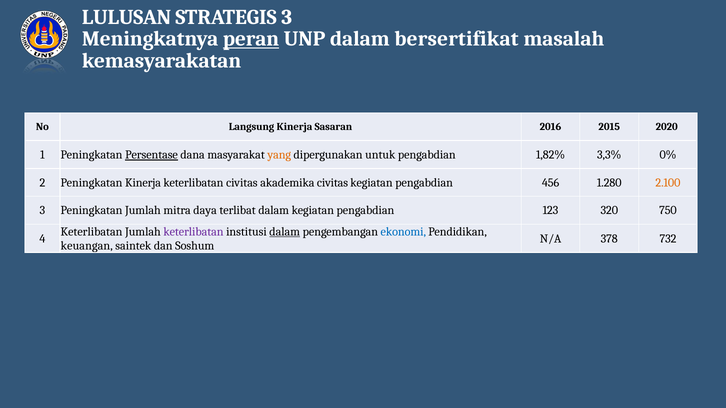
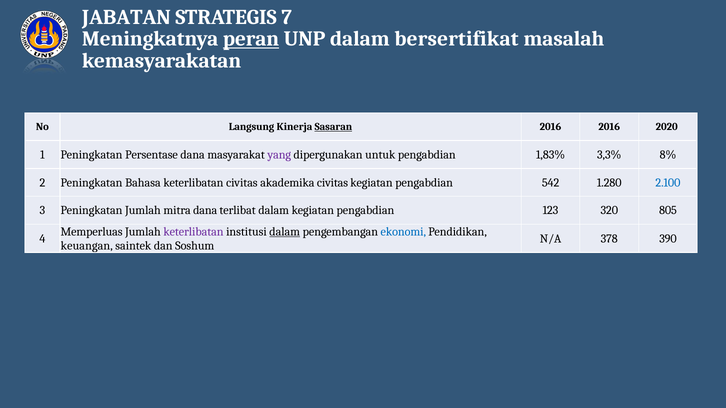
LULUSAN: LULUSAN -> JABATAN (126, 17)
STRATEGIS 3: 3 -> 7 (287, 17)
Sasaran underline: none -> present (333, 127)
2016 2015: 2015 -> 2016 (609, 127)
Persentase underline: present -> none (151, 155)
yang colour: orange -> purple (279, 155)
1,82%: 1,82% -> 1,83% (551, 155)
0%: 0% -> 8% (668, 155)
Peningkatan Kinerja: Kinerja -> Bahasa (143, 183)
456: 456 -> 542 (551, 183)
2.100 colour: orange -> blue (668, 183)
mitra daya: daya -> dana (205, 211)
750: 750 -> 805 (668, 211)
Keterlibatan: Keterlibatan -> Memperluas (92, 232)
732: 732 -> 390 (668, 239)
